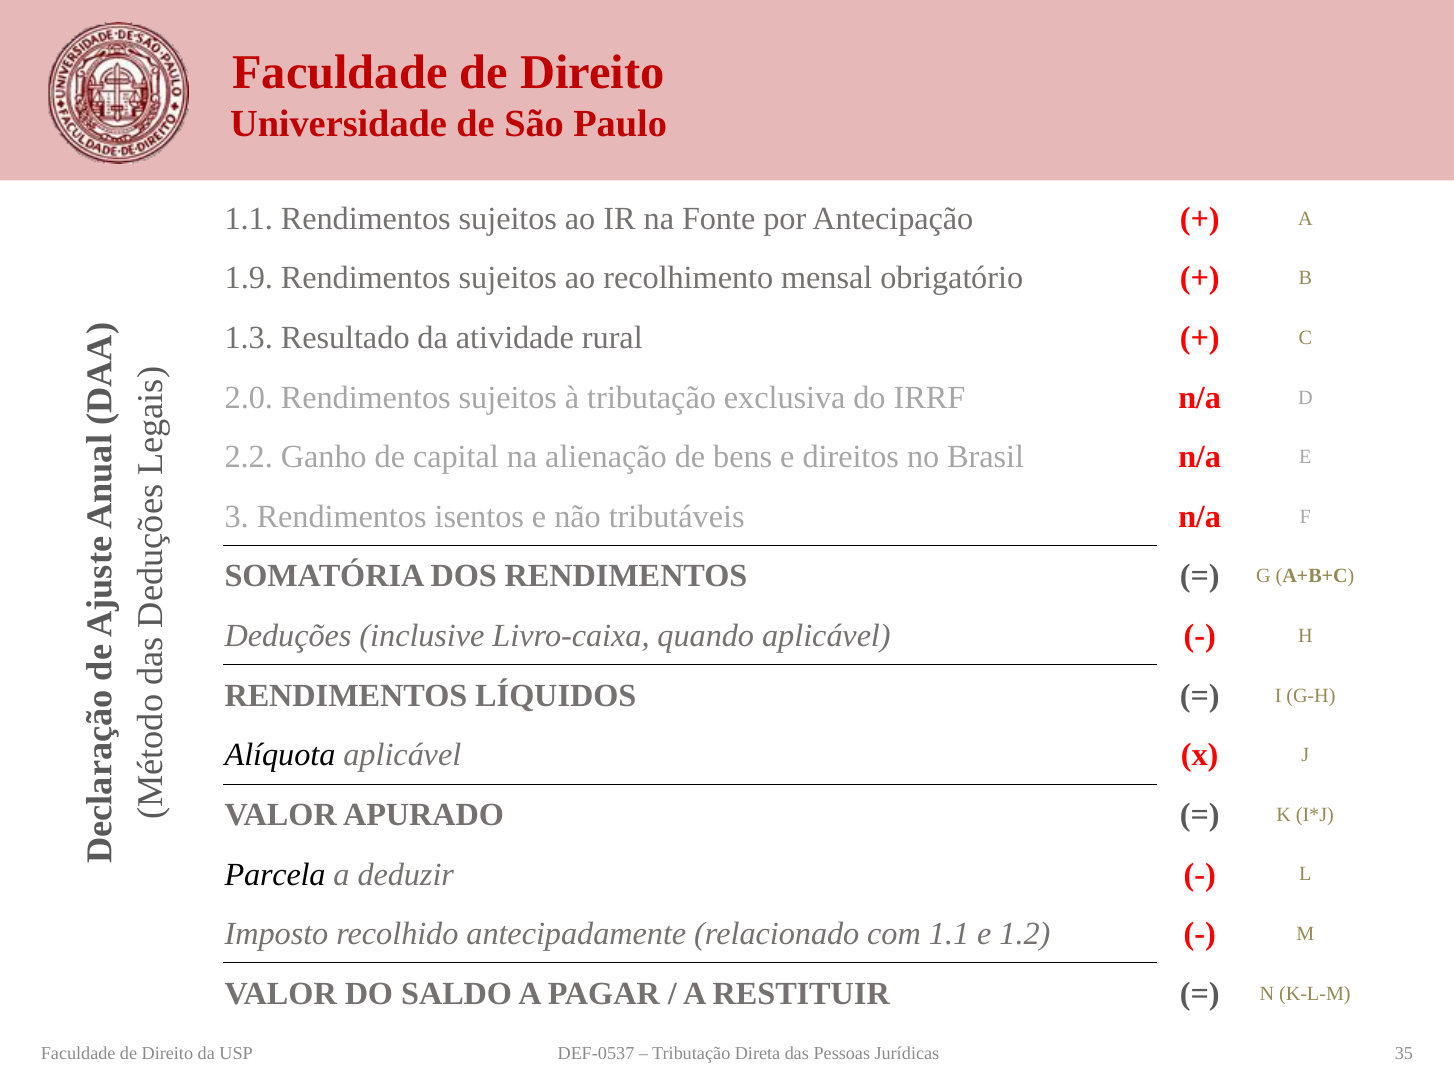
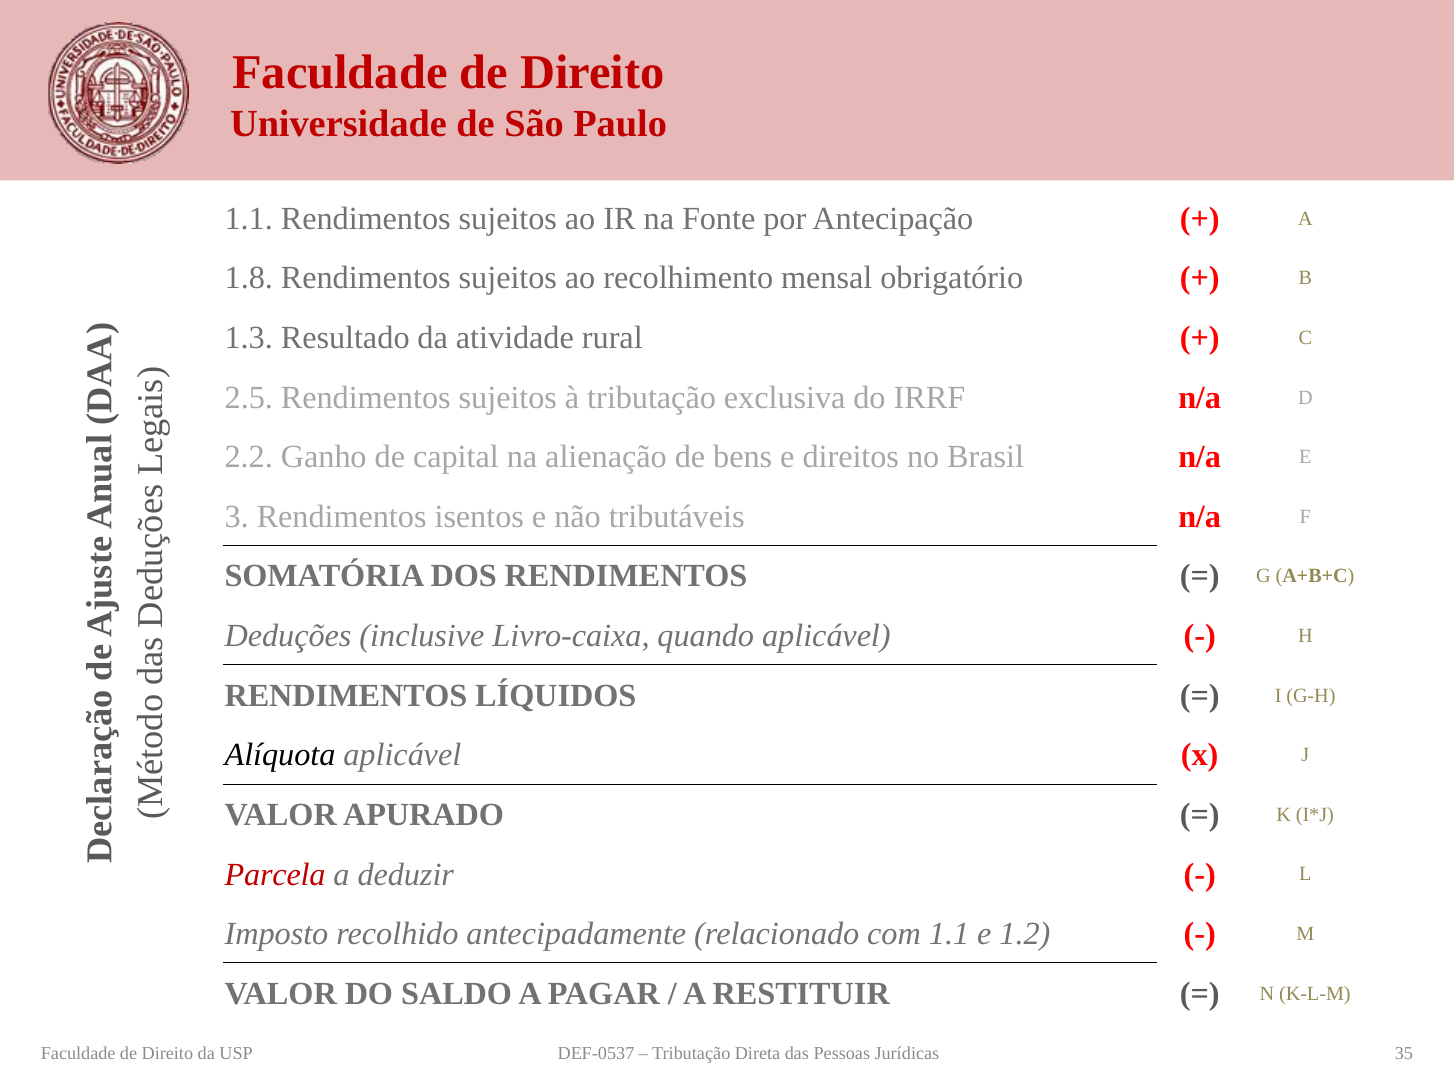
1.9: 1.9 -> 1.8 (249, 278)
2.0: 2.0 -> 2.5 (249, 398)
Parcela colour: black -> red (275, 875)
